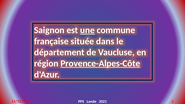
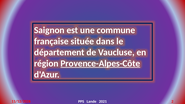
une underline: present -> none (87, 30)
